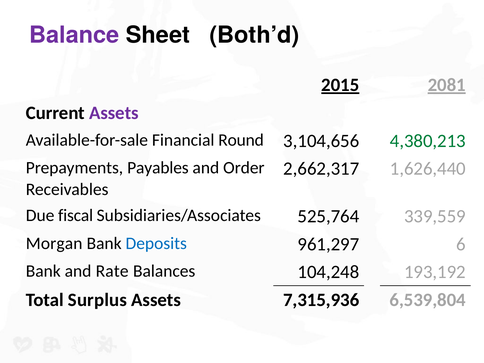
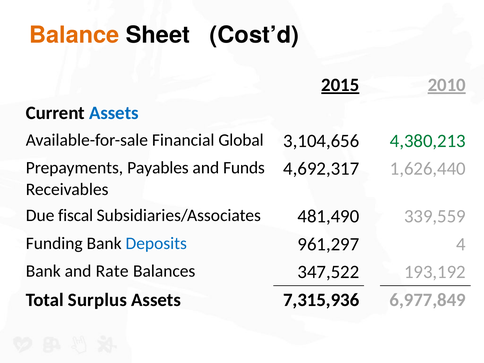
Balance colour: purple -> orange (74, 35)
Both’d: Both’d -> Cost’d (254, 35)
2081: 2081 -> 2010 (447, 85)
Assets colour: purple -> blue (114, 113)
Round: Round -> Global (241, 140)
Order: Order -> Funds (244, 168)
2,662,317: 2,662,317 -> 4,692,317 (321, 169)
525,764: 525,764 -> 481,490 (328, 216)
Morgan: Morgan -> Funding (54, 243)
6: 6 -> 4 (461, 244)
104,248: 104,248 -> 347,522 (328, 272)
6,539,804: 6,539,804 -> 6,977,849 (428, 300)
